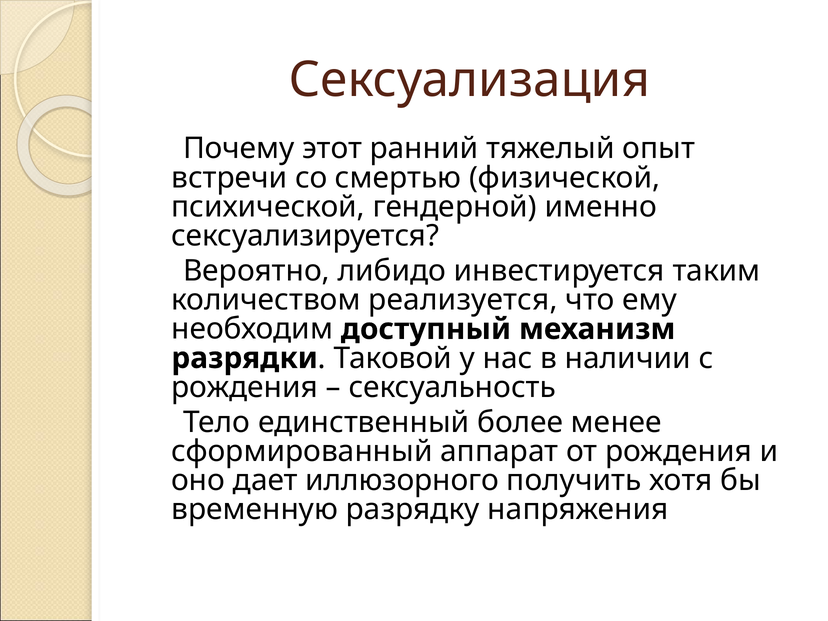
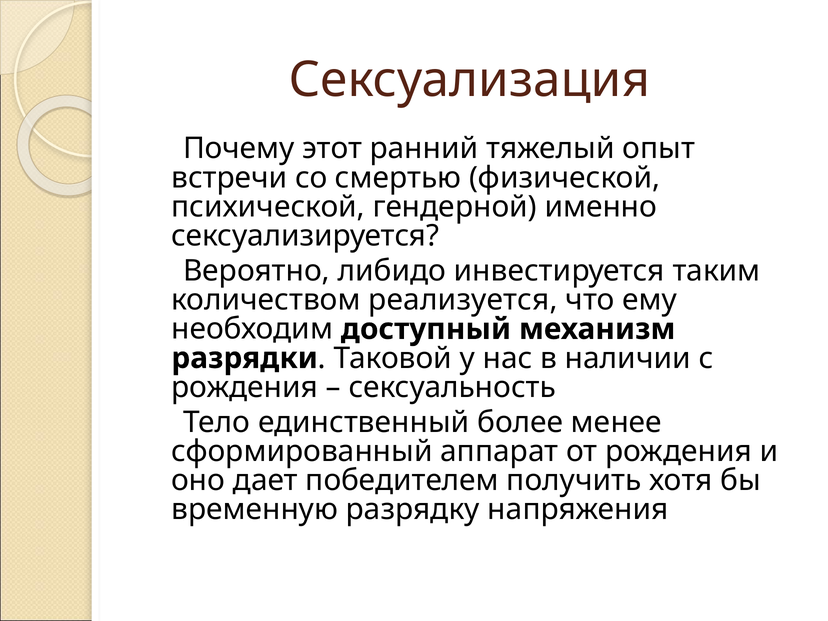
иллюзорного: иллюзорного -> победителем (402, 481)
